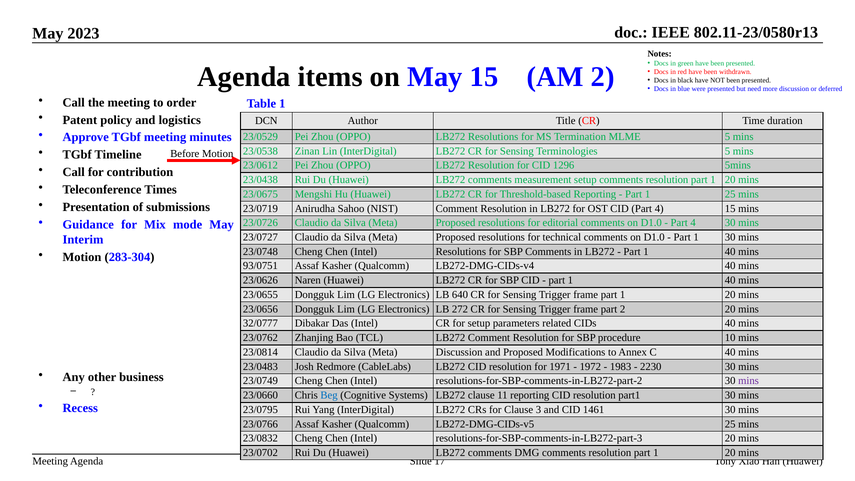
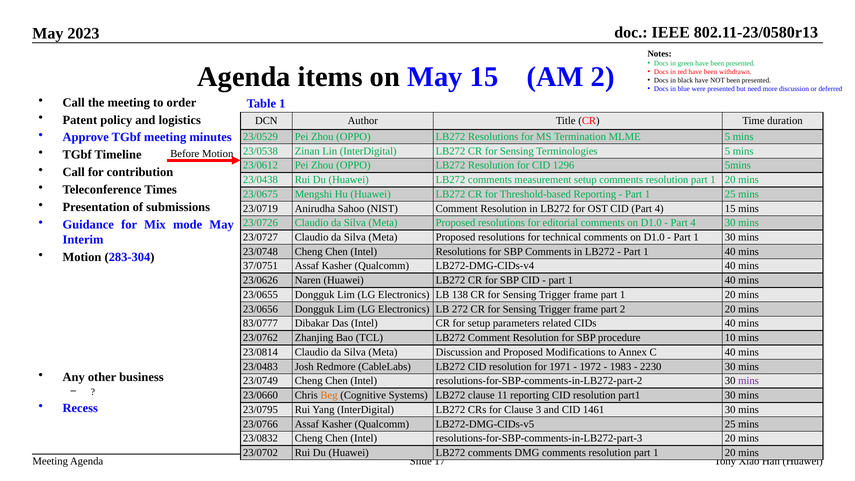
93/0751: 93/0751 -> 37/0751 (260, 266)
640: 640 -> 138 (460, 295)
32/0777: 32/0777 -> 83/0777 (260, 323)
Beg colour: blue -> orange (329, 395)
